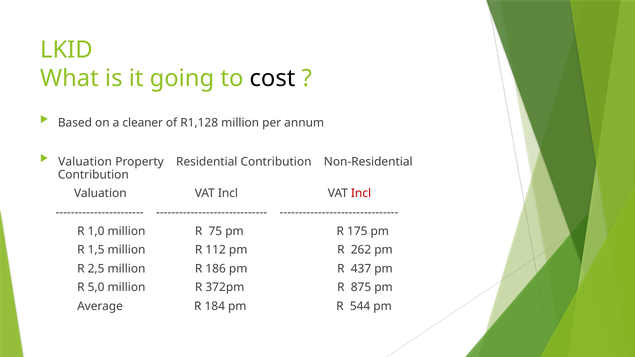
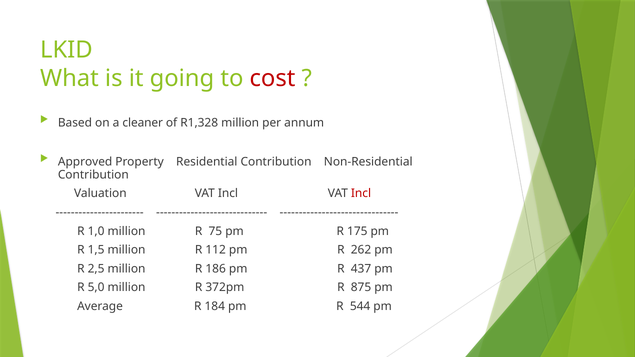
cost colour: black -> red (272, 79)
R1,128: R1,128 -> R1,328 (199, 123)
Valuation: Valuation -> Approved (85, 162)
